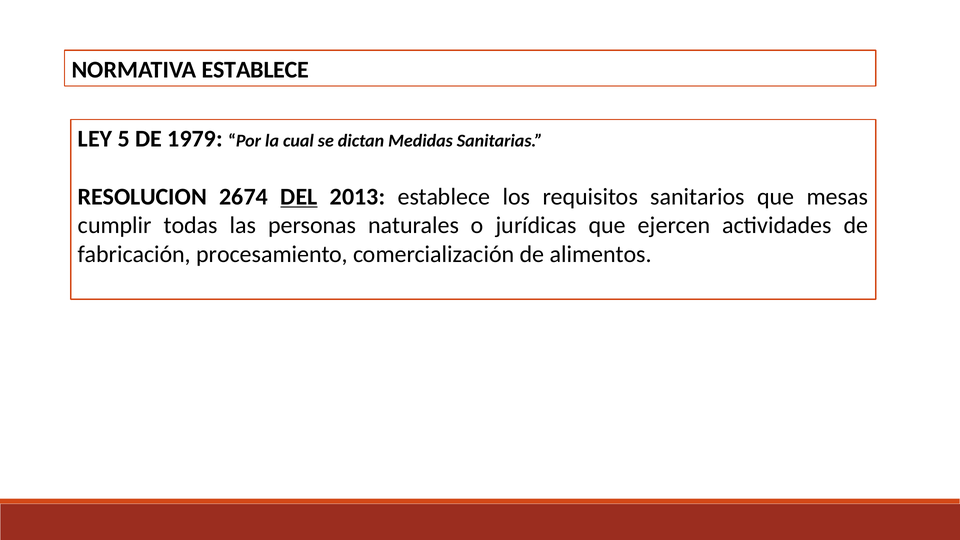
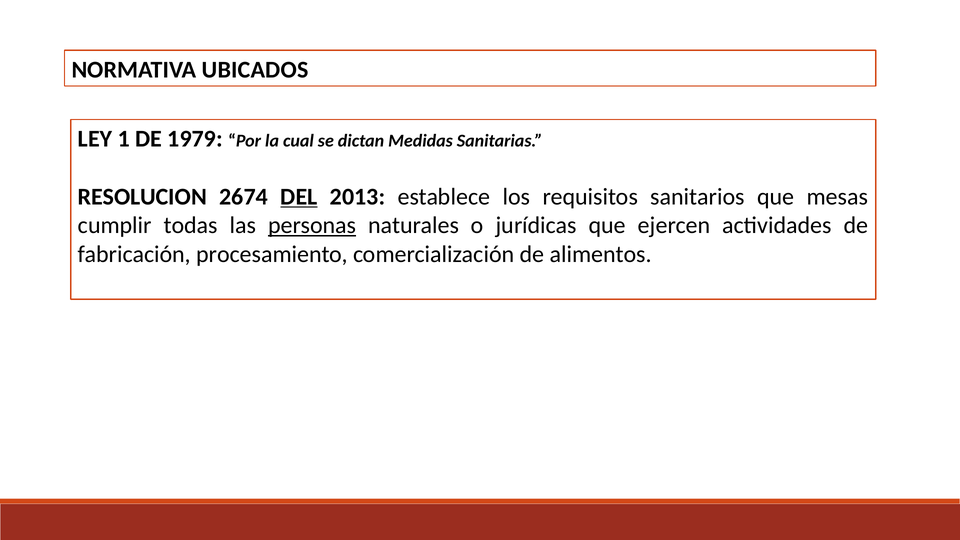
NORMATIVA ESTABLECE: ESTABLECE -> UBICADOS (255, 70)
5: 5 -> 1 (124, 139)
personas underline: none -> present (312, 226)
